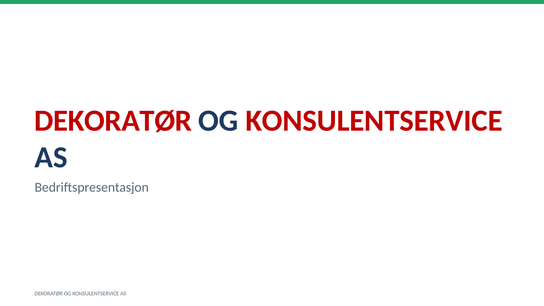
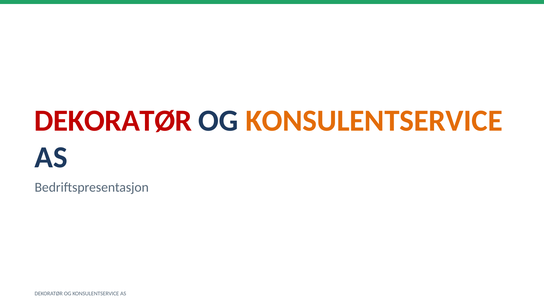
KONSULENTSERVICE colour: red -> orange (374, 121)
